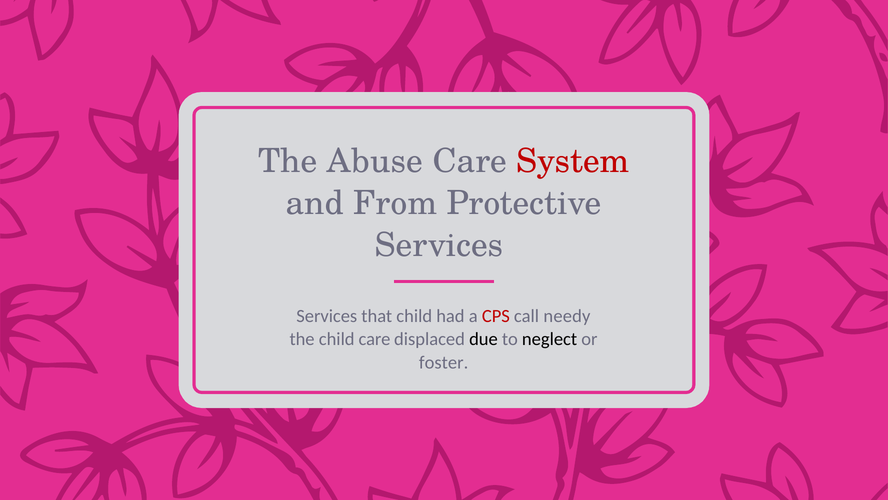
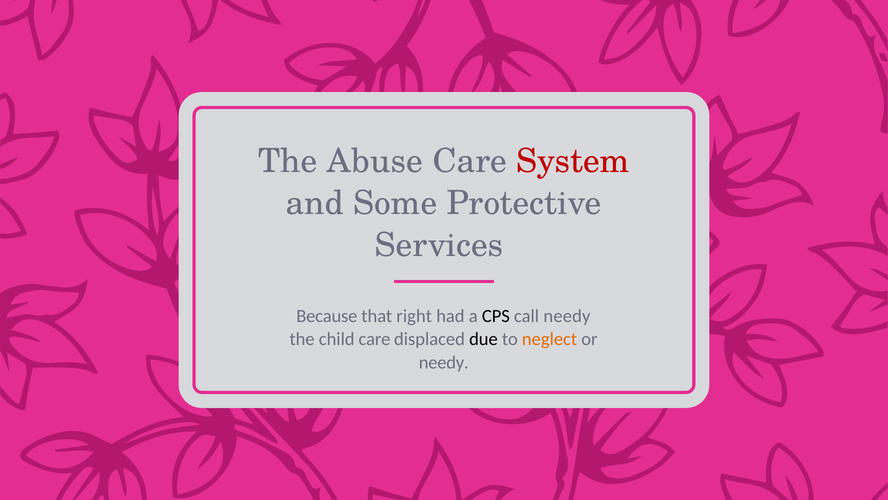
From: From -> Some (395, 203)
Services: Services -> Because (327, 316)
that child: child -> right (414, 316)
CPS colour: red -> black (496, 316)
neglect colour: black -> orange (550, 339)
foster: foster -> needy (444, 362)
